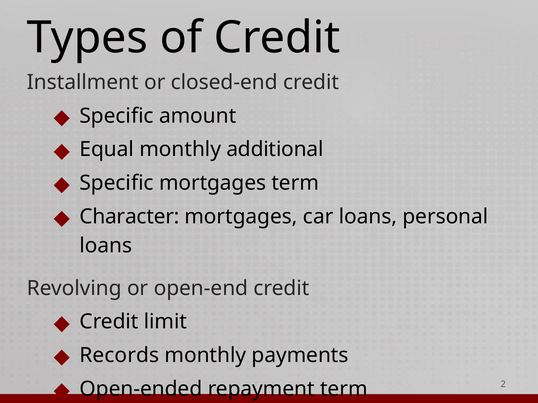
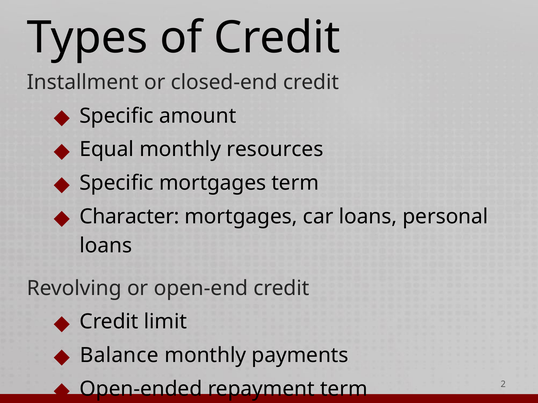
additional: additional -> resources (275, 150)
Records: Records -> Balance (119, 356)
